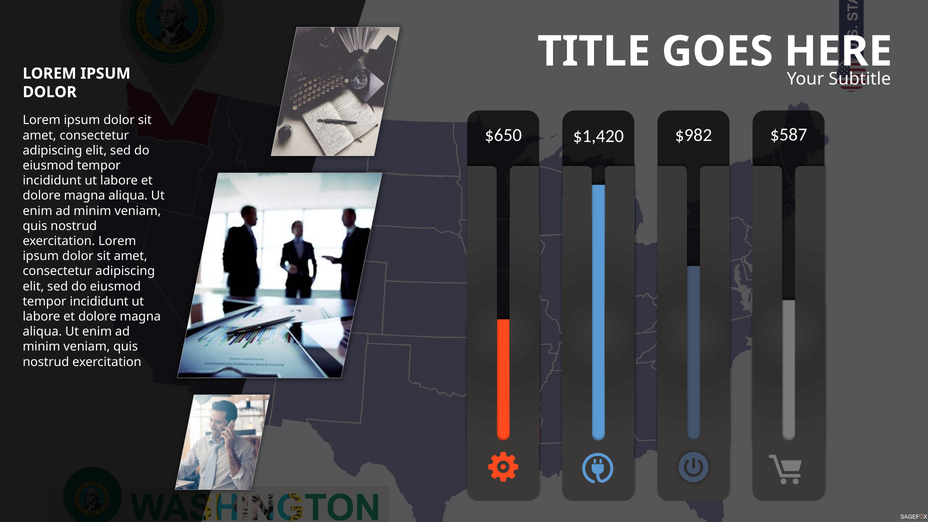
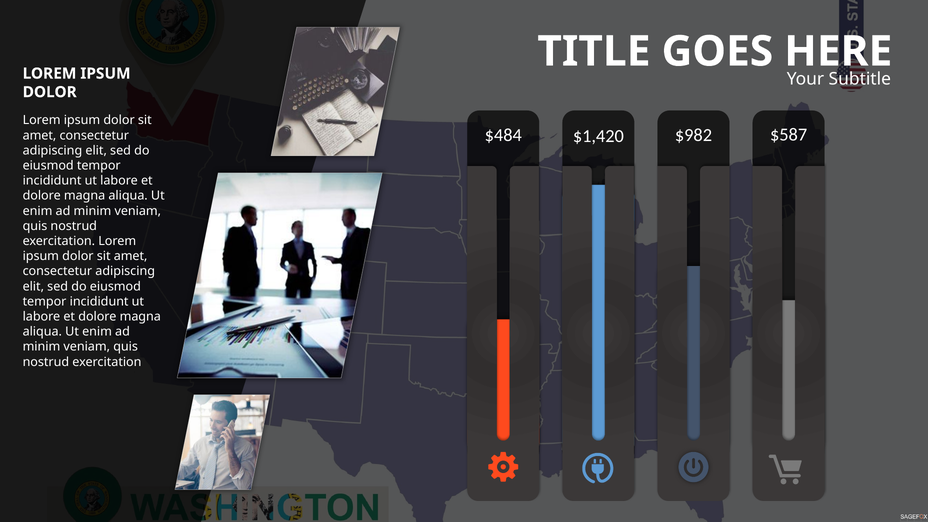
$650: $650 -> $484 (503, 135)
